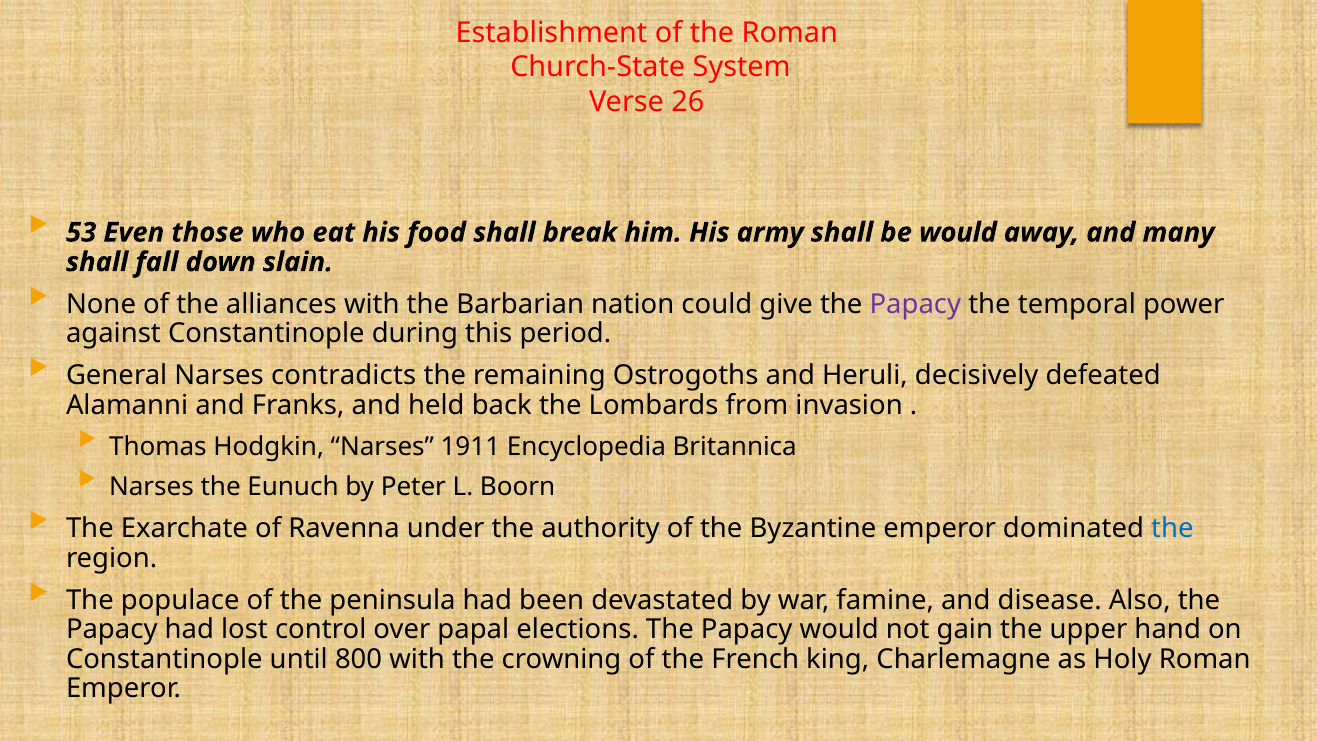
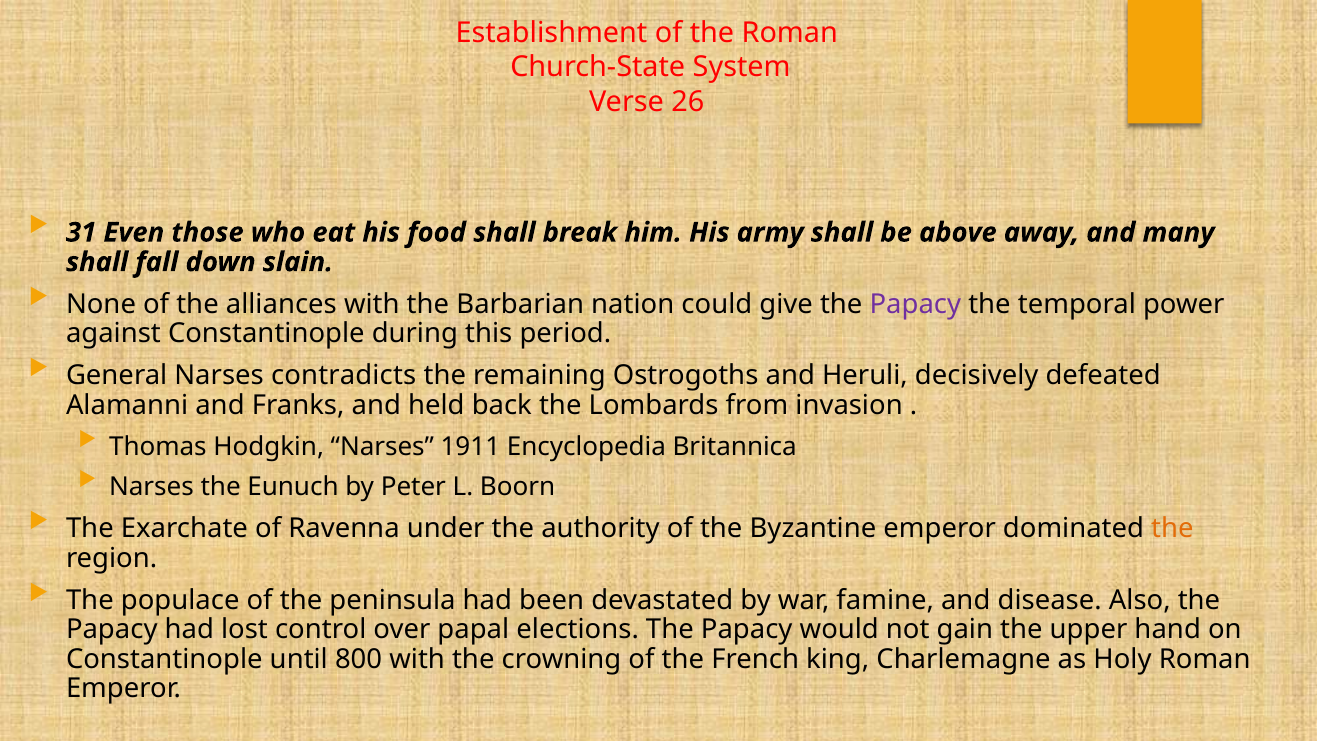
53: 53 -> 31 (81, 232)
be would: would -> above (958, 232)
the colour: blue -> orange (1172, 528)
